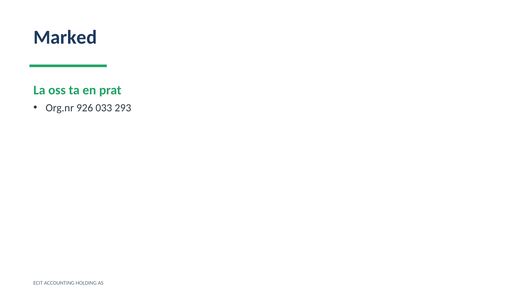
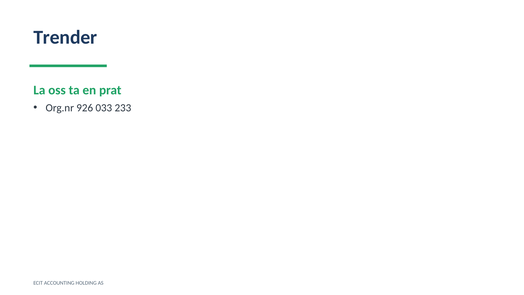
Marked: Marked -> Trender (65, 37)
293: 293 -> 233 (123, 108)
